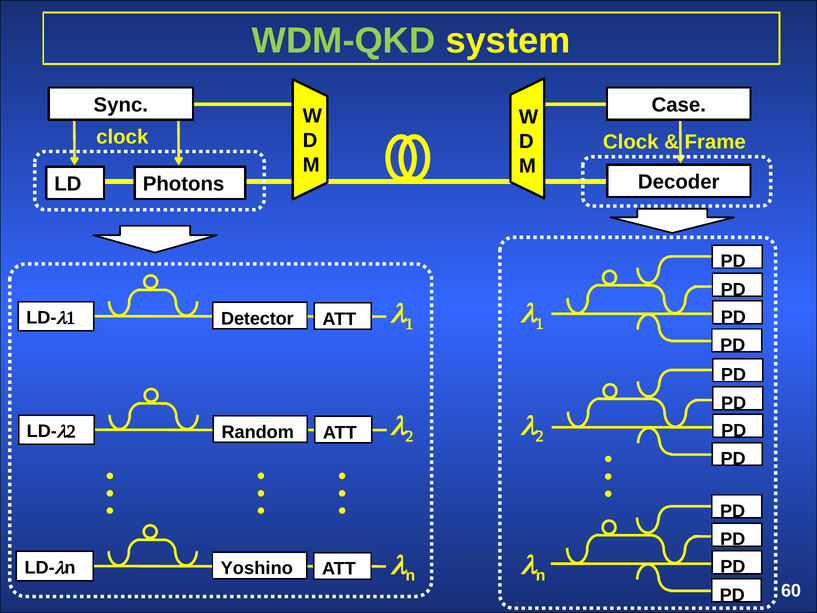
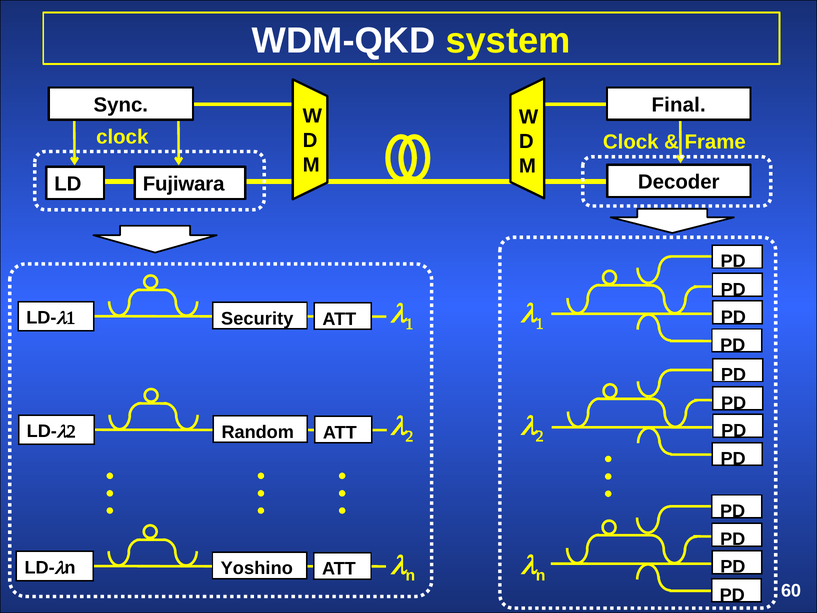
WDM-QKD colour: light green -> white (344, 41)
Case: Case -> Final (679, 105)
Photons: Photons -> Fujiwara (184, 184)
Detector: Detector -> Security (257, 318)
